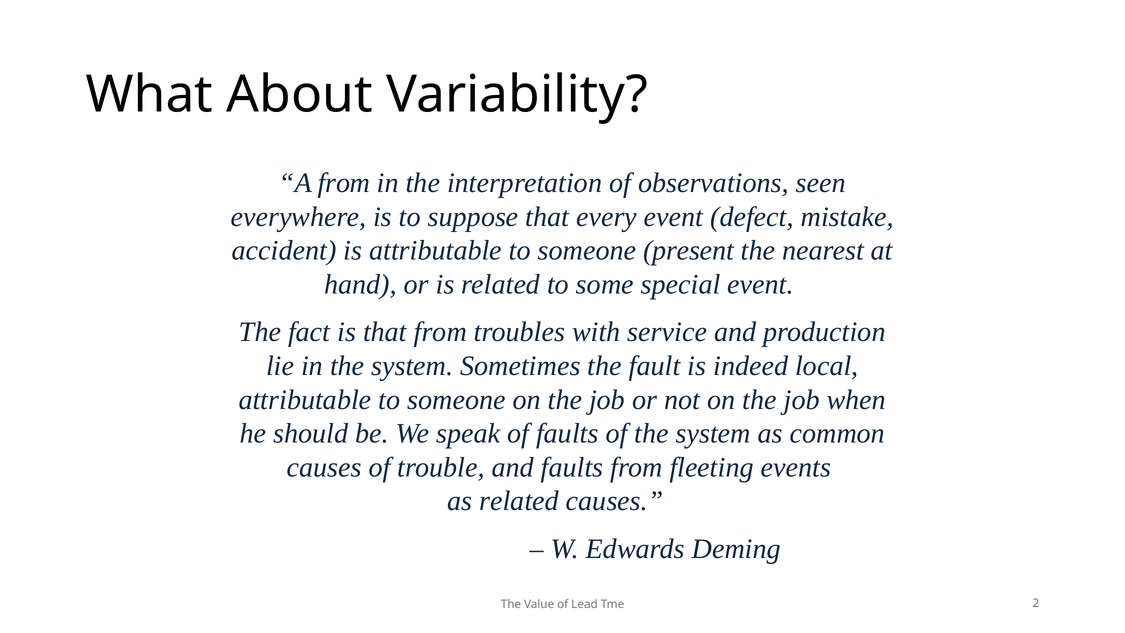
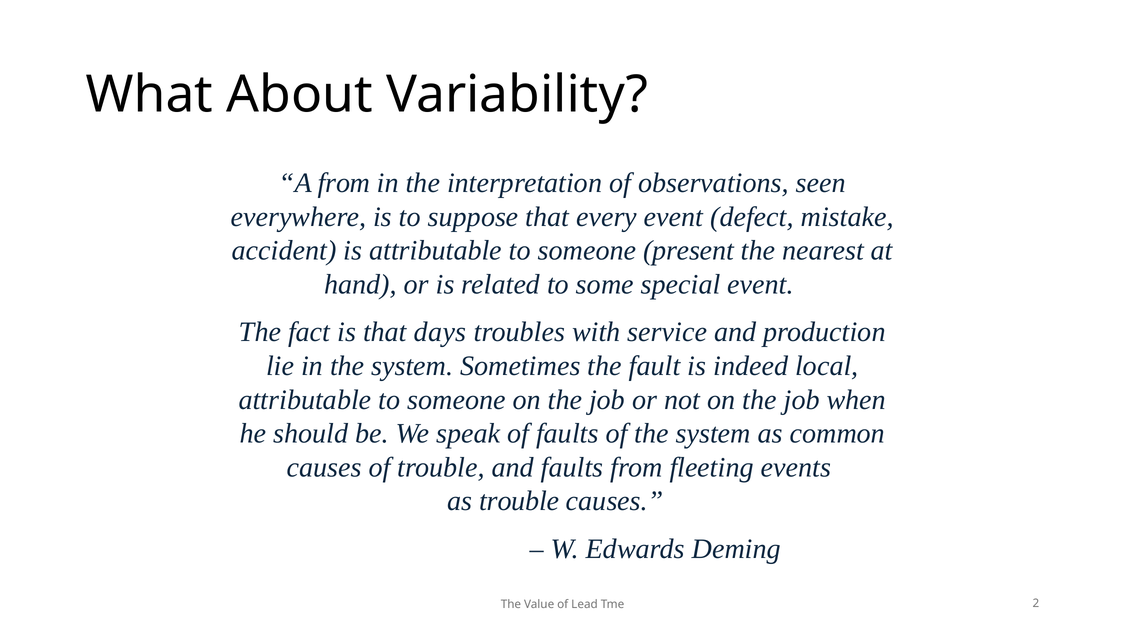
that from: from -> days (440, 332)
as related: related -> trouble (519, 501)
